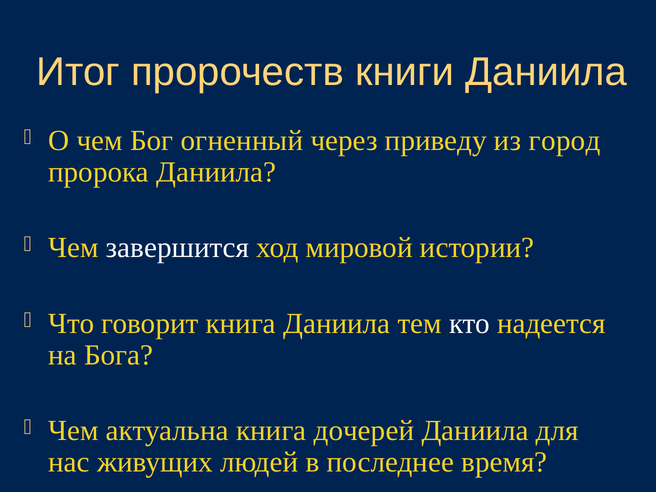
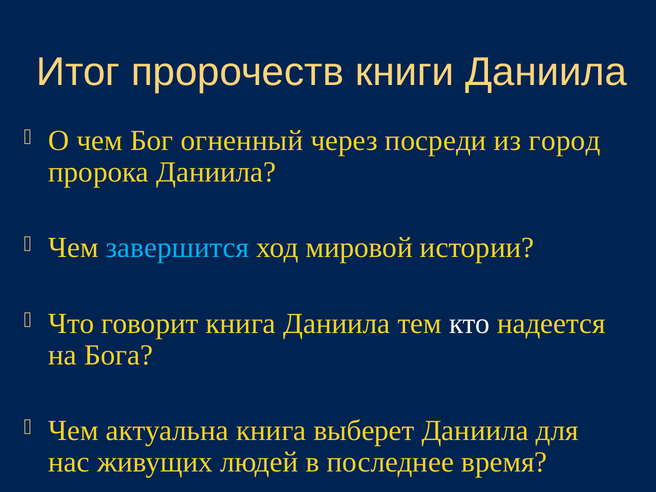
приведу: приведу -> посреди (436, 140)
завершится colour: white -> light blue (177, 248)
дочерей: дочерей -> выберет (364, 431)
